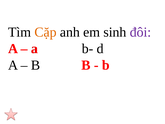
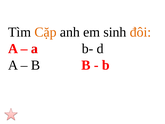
đôi colour: purple -> orange (140, 32)
